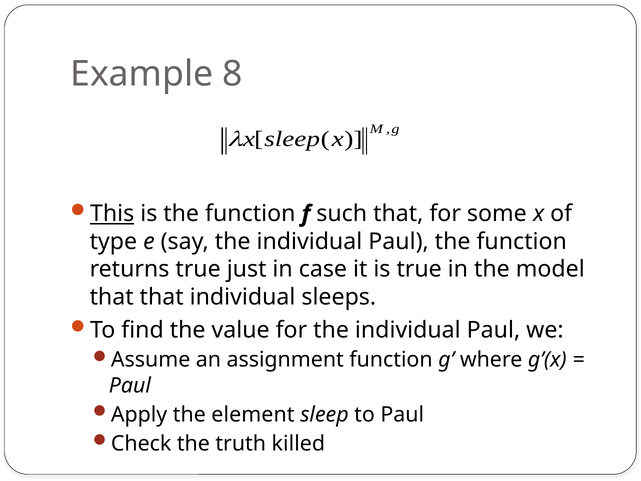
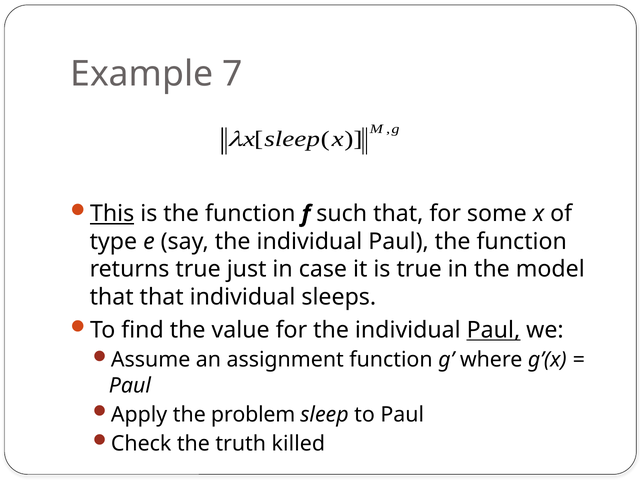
8: 8 -> 7 (233, 74)
Paul underline: none -> present (493, 330)
element: element -> problem (253, 414)
